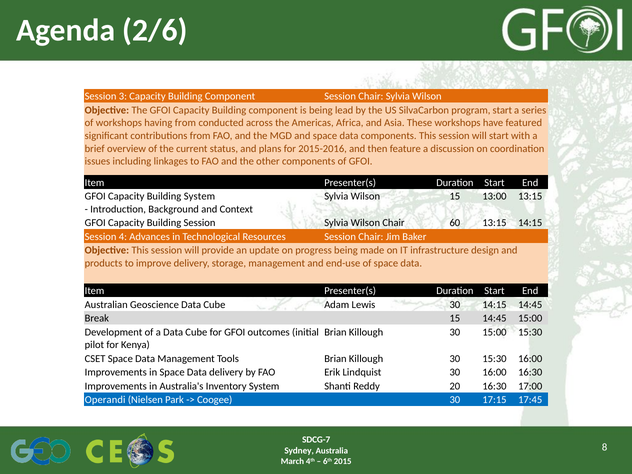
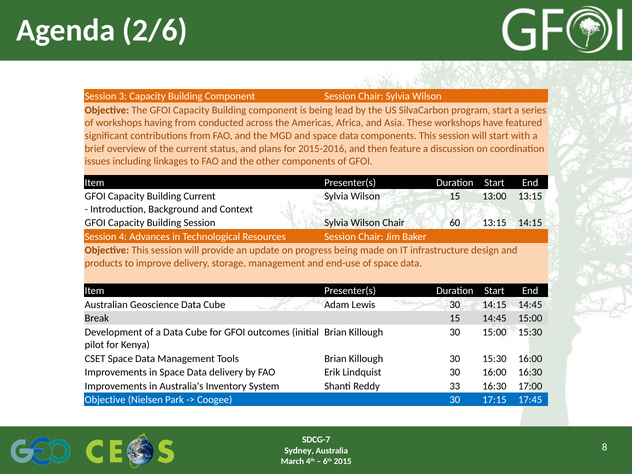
Building System: System -> Current (200, 196)
20: 20 -> 33 (455, 386)
Operandi: Operandi -> Objective (105, 400)
